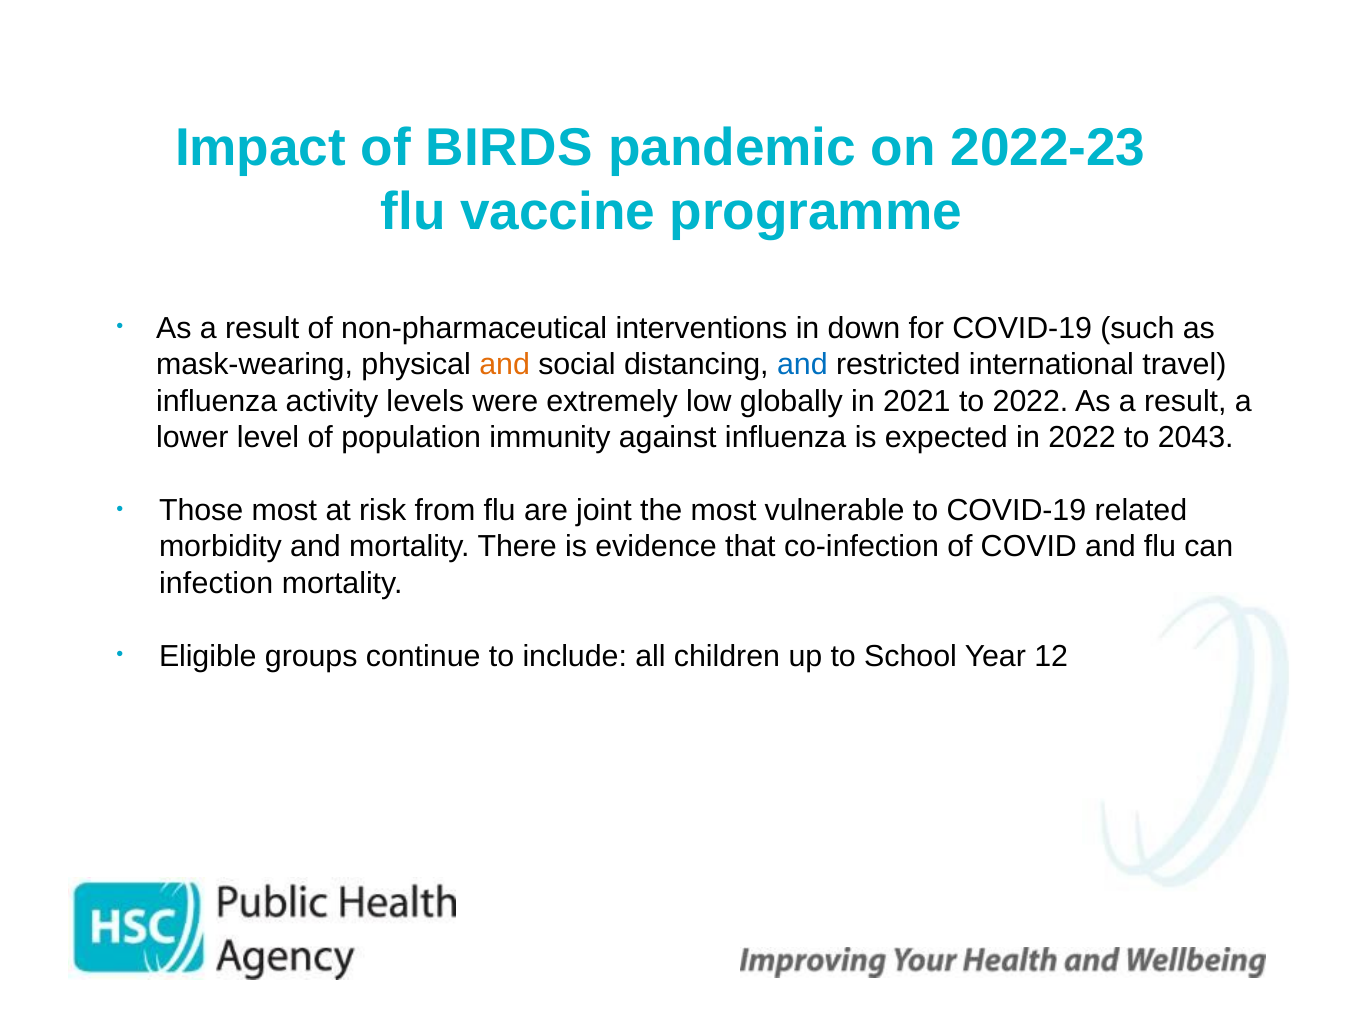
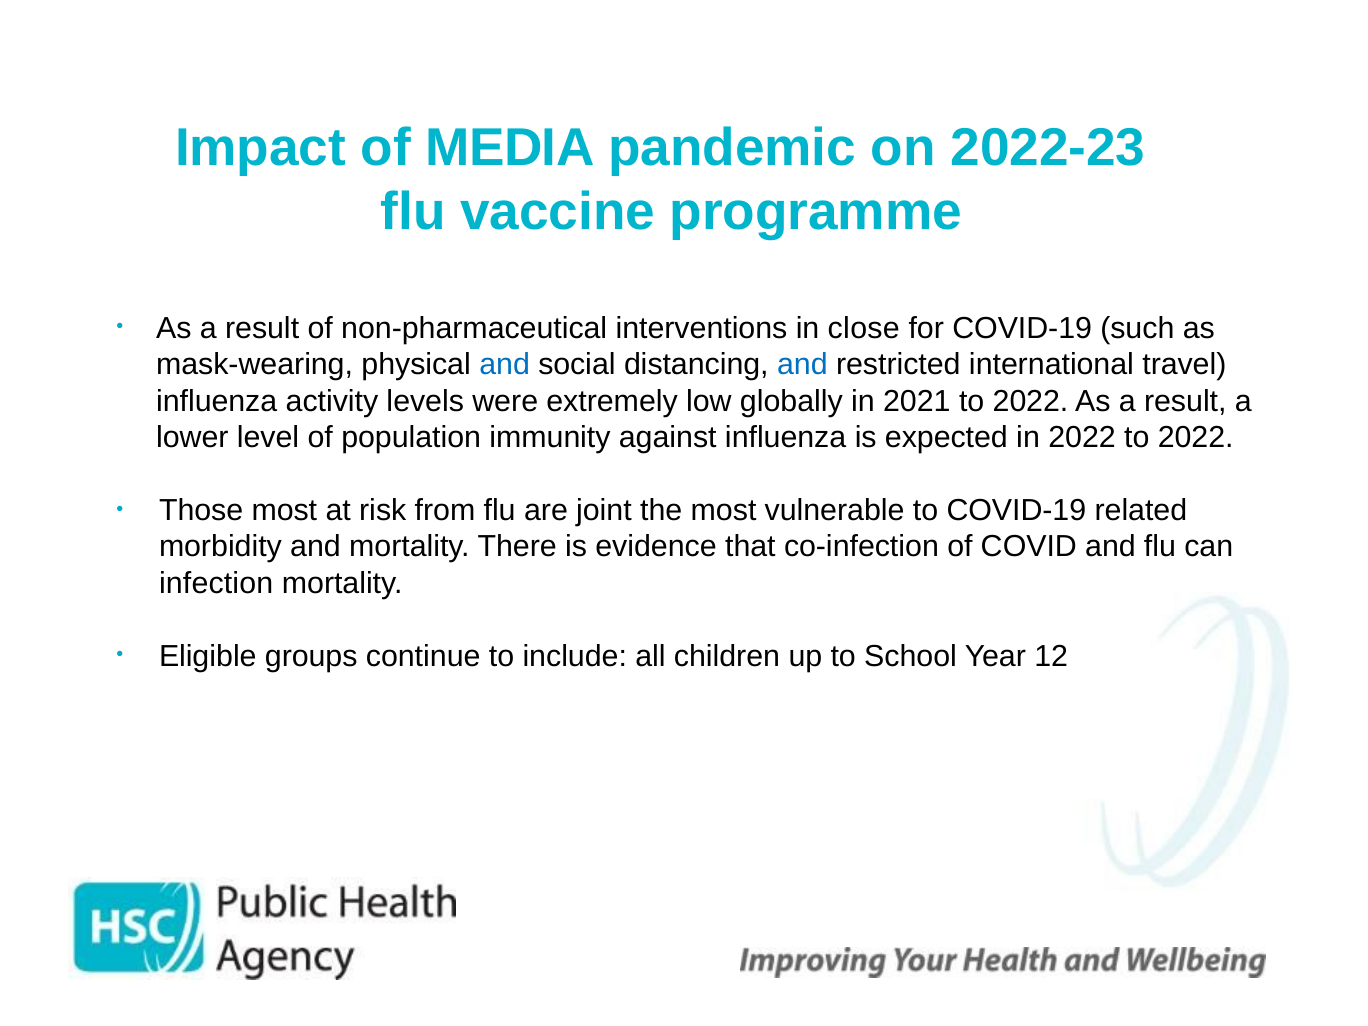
BIRDS: BIRDS -> MEDIA (510, 148)
down: down -> close (864, 328)
and colour: orange -> blue (505, 365)
2022 to 2043: 2043 -> 2022 (1196, 437)
